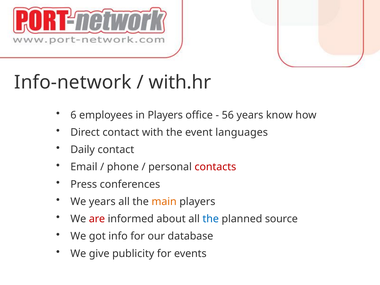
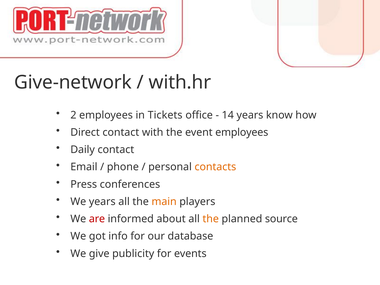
Info-network: Info-network -> Give-network (73, 82)
6: 6 -> 2 (73, 115)
in Players: Players -> Tickets (165, 115)
56: 56 -> 14 (228, 115)
event languages: languages -> employees (242, 132)
contacts colour: red -> orange (215, 167)
the colour: blue -> orange (211, 219)
